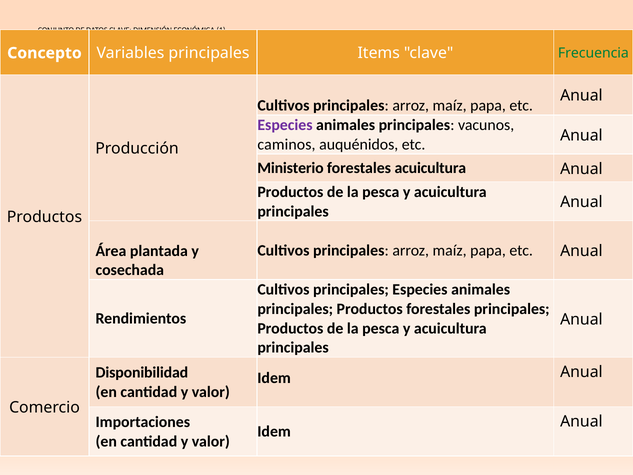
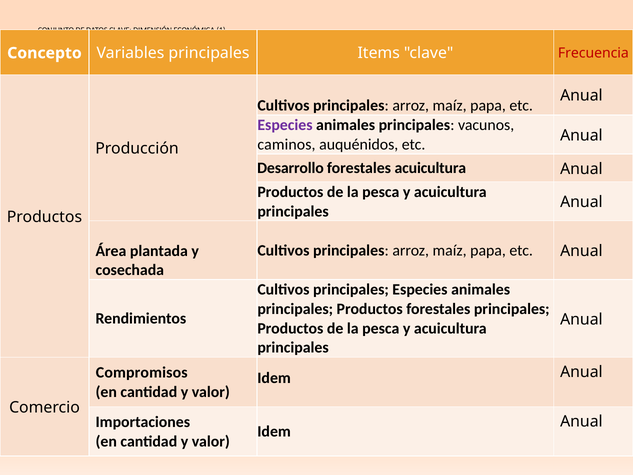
Frecuencia colour: green -> red (593, 53)
Ministerio: Ministerio -> Desarrollo (290, 168)
Disponibilidad: Disponibilidad -> Compromisos (142, 372)
